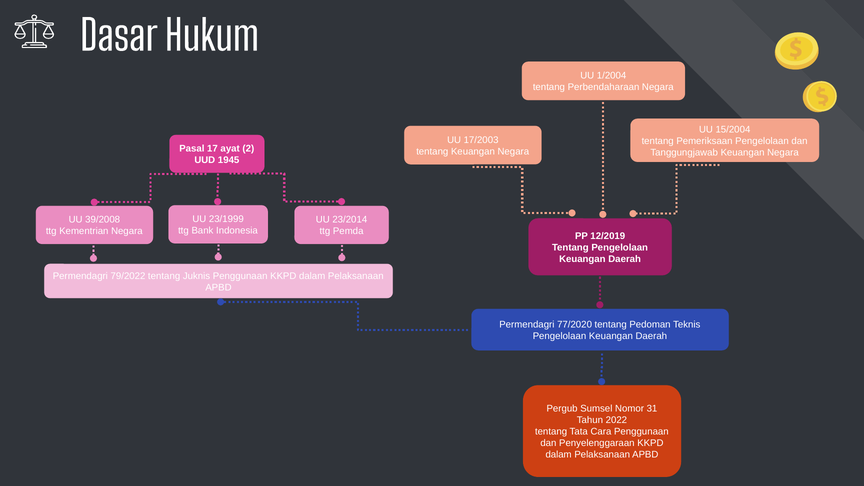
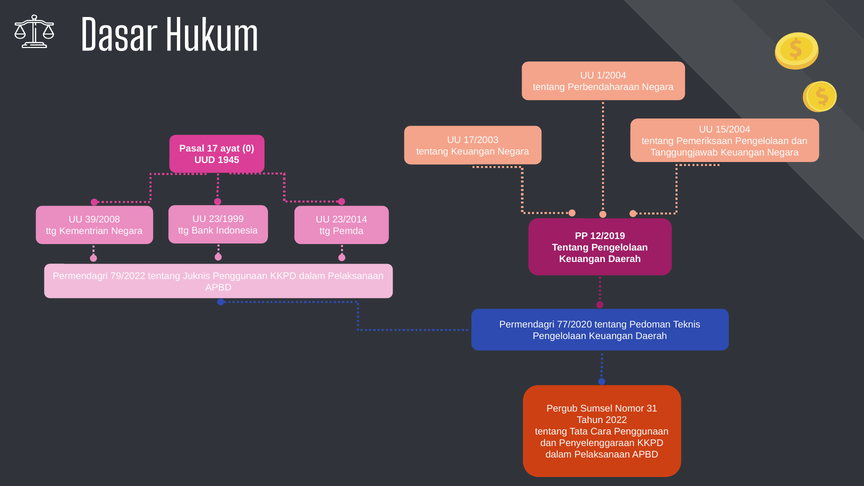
2: 2 -> 0 (248, 149)
